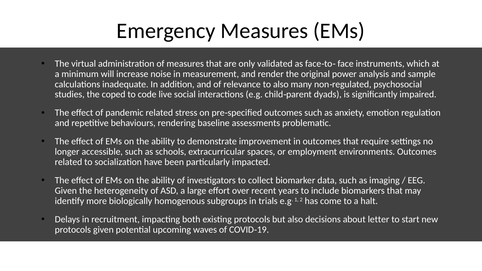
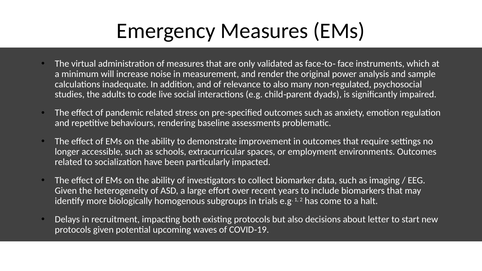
coped: coped -> adults (114, 95)
